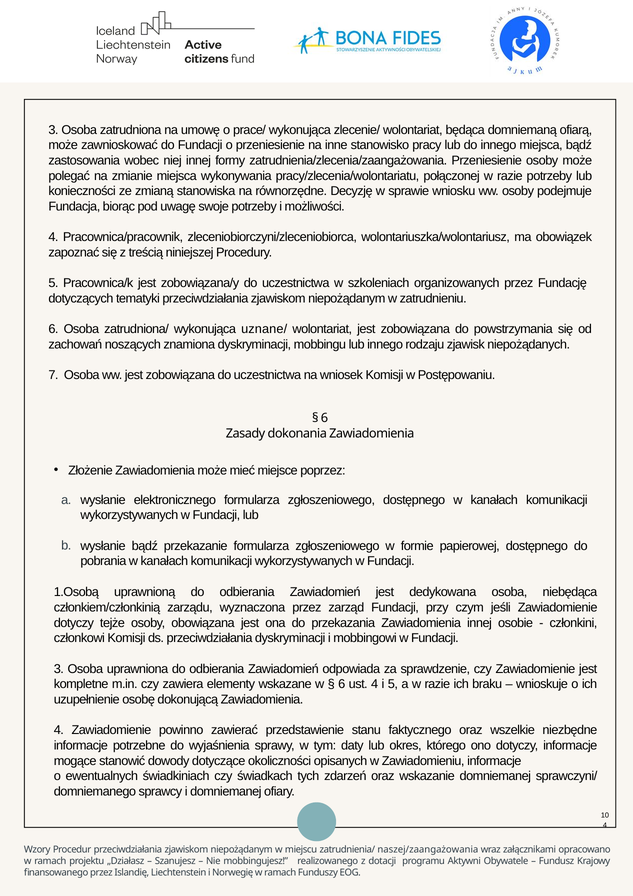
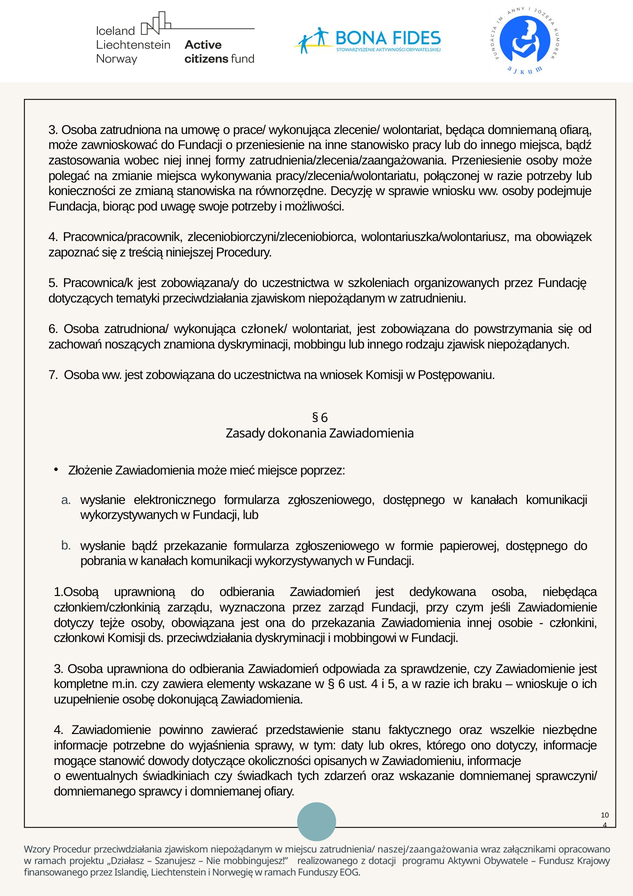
uznane/: uznane/ -> członek/ (264, 329)
